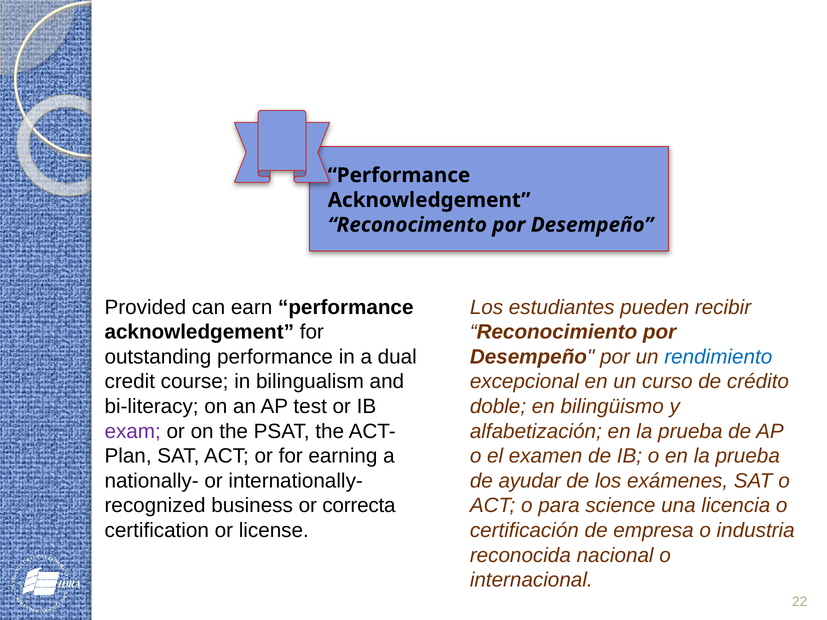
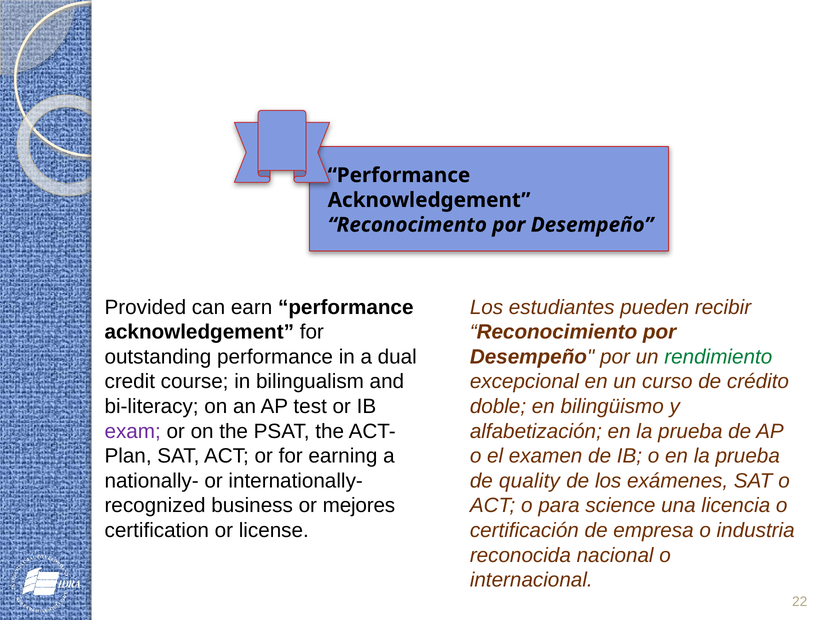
rendimiento colour: blue -> green (718, 357)
ayudar: ayudar -> quality (529, 481)
correcta: correcta -> mejores (359, 506)
